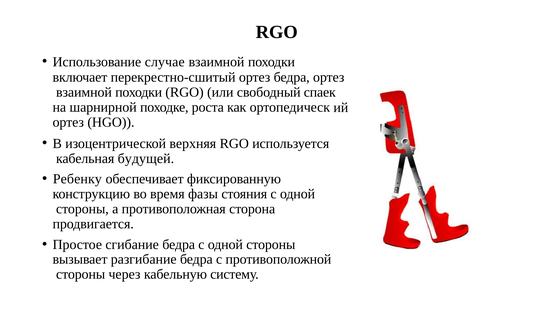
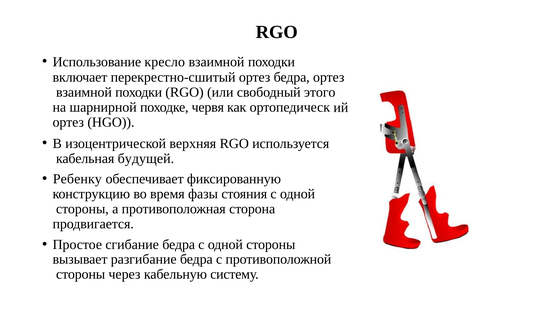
случае: случае -> кресло (165, 62)
спаек: спаек -> этого (320, 92)
роста: роста -> червя (208, 107)
